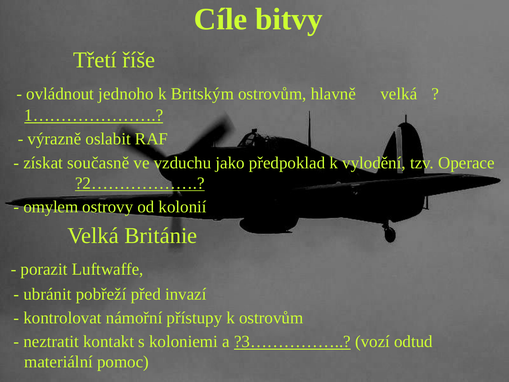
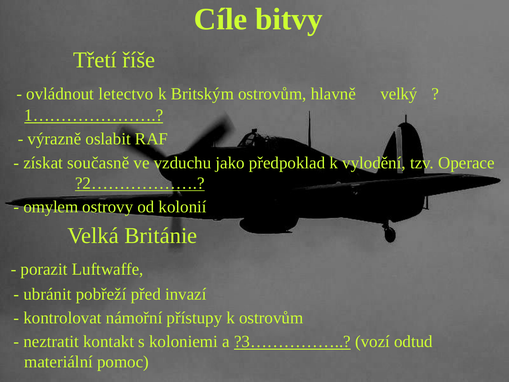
jednoho: jednoho -> letectvo (126, 94)
hlavně velká: velká -> velký (399, 94)
